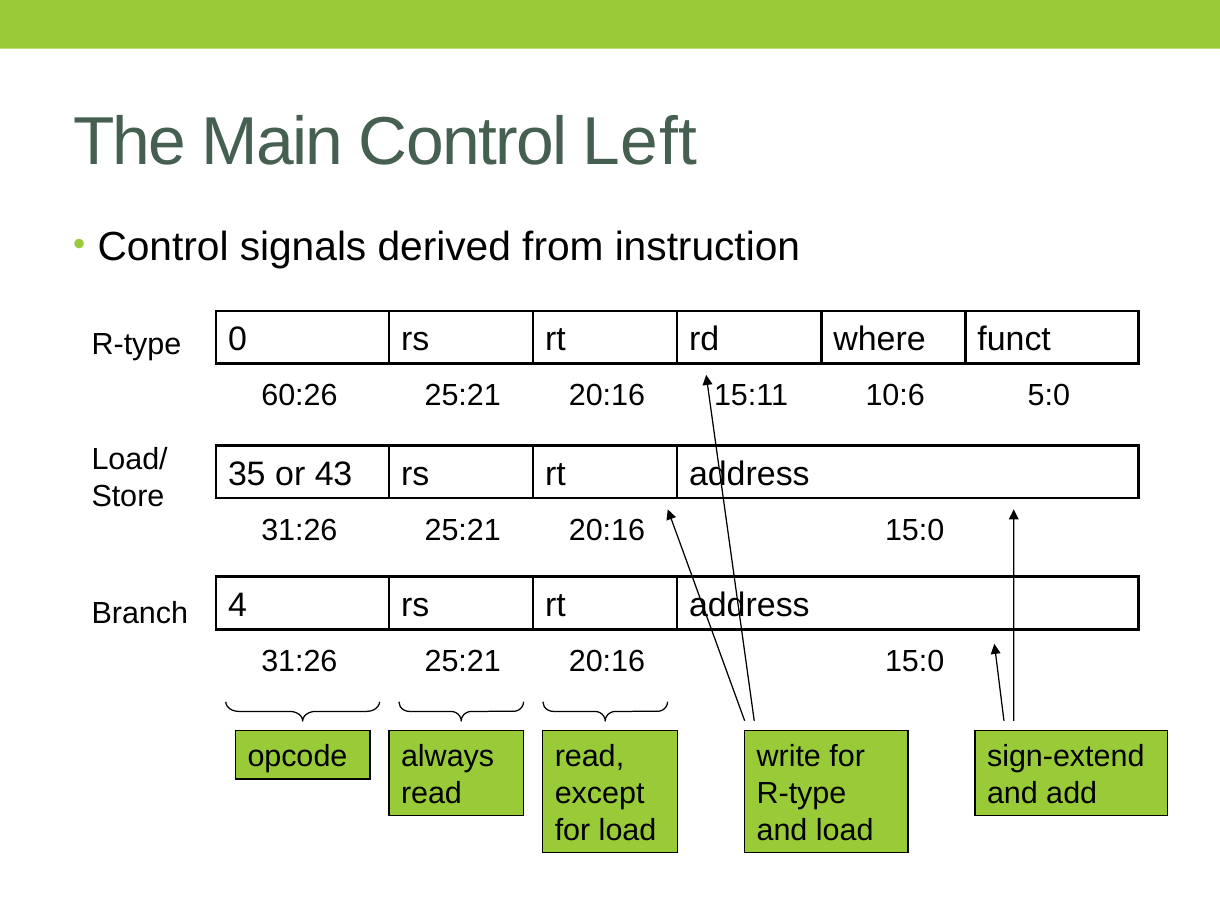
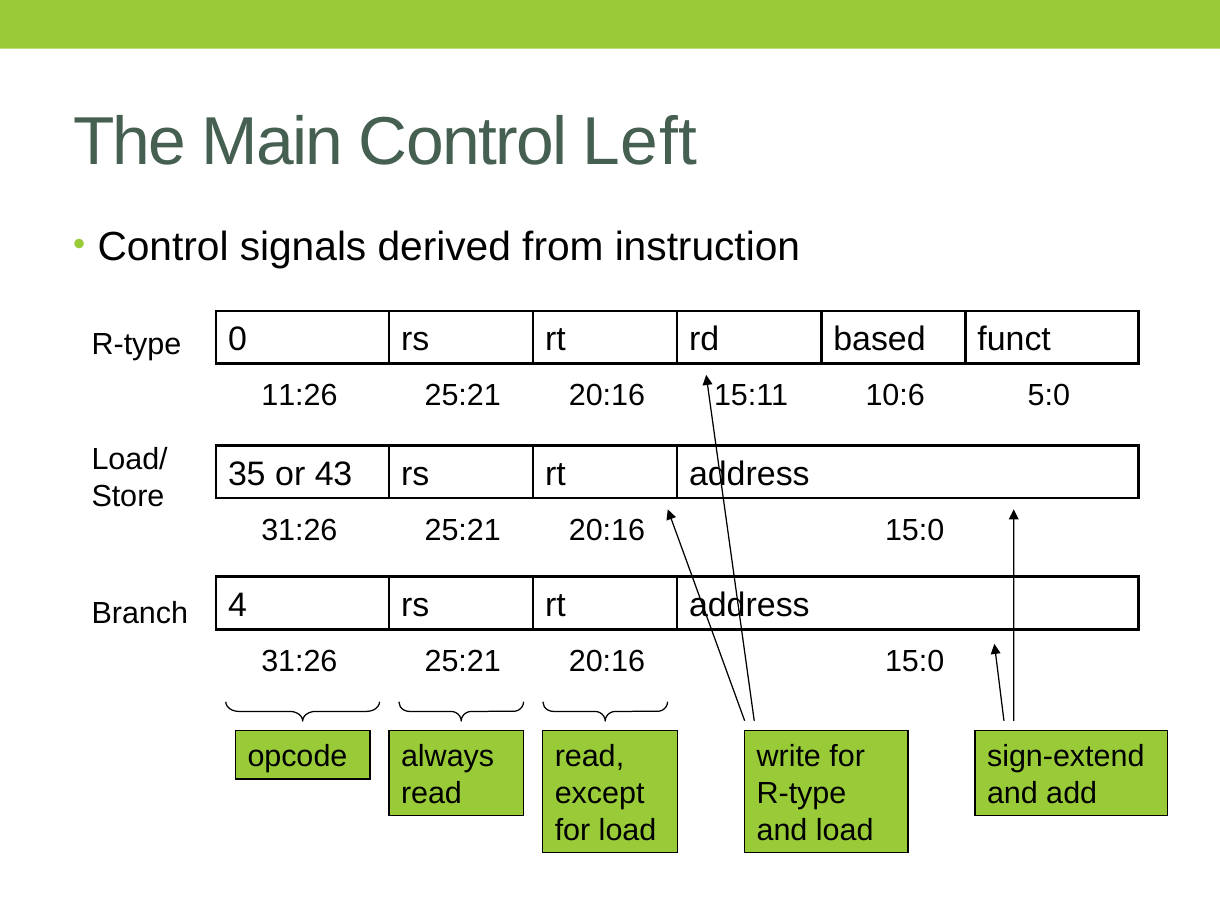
where: where -> based (880, 340)
60:26: 60:26 -> 11:26 (299, 396)
